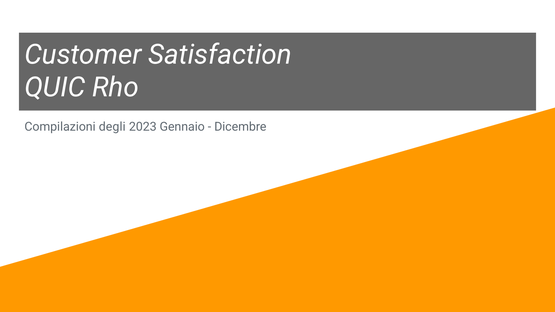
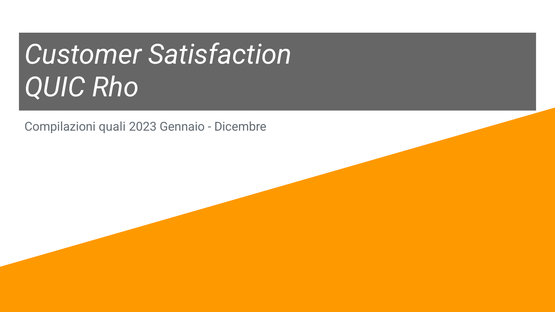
degli: degli -> quali (112, 127)
